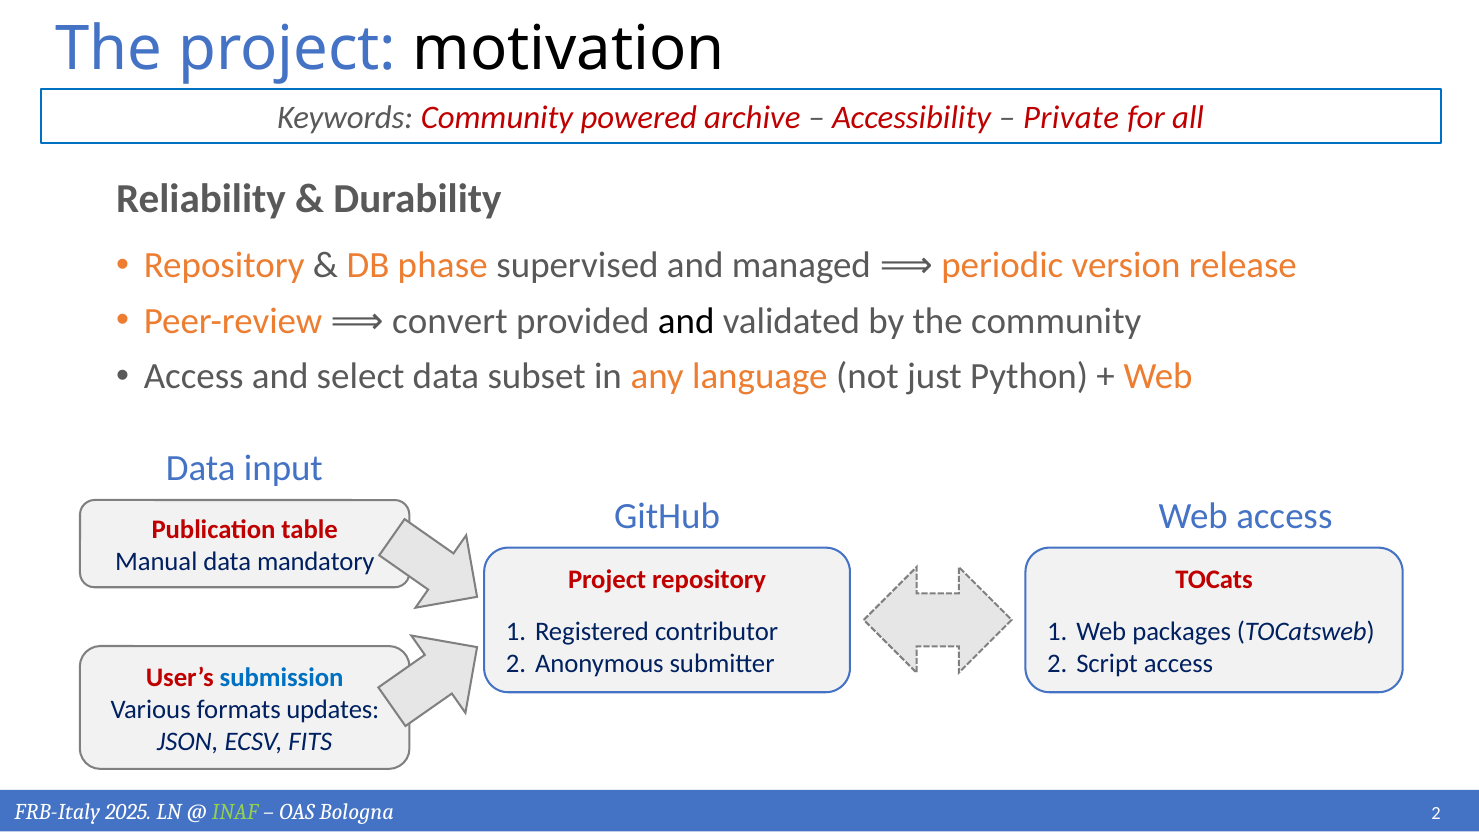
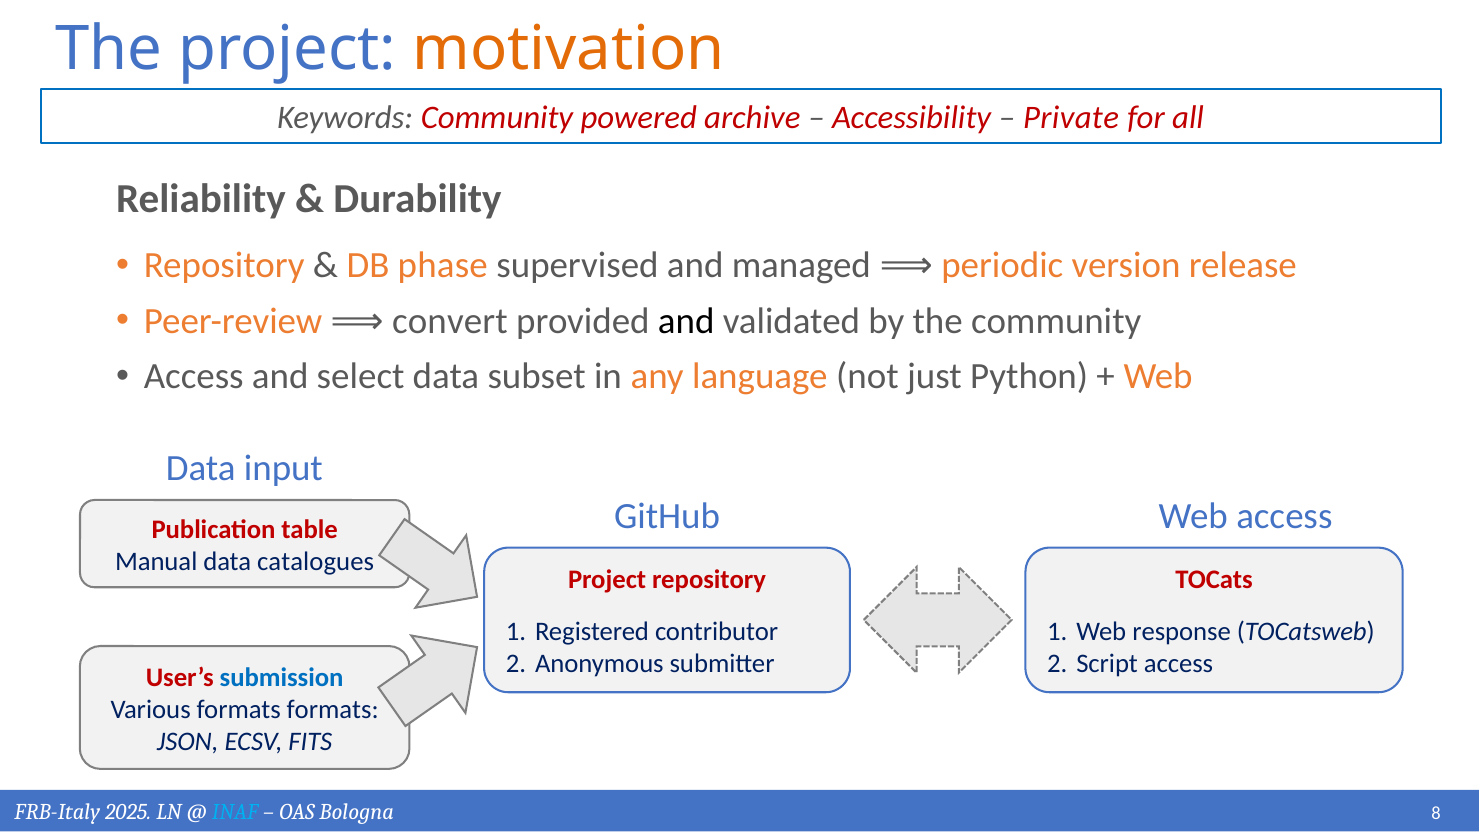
motivation colour: black -> orange (569, 50)
mandatory: mandatory -> catalogues (316, 561)
packages: packages -> response (1182, 632)
formats updates: updates -> formats (333, 709)
INAF colour: light green -> light blue (235, 812)
Bologna 2: 2 -> 8 (1436, 813)
